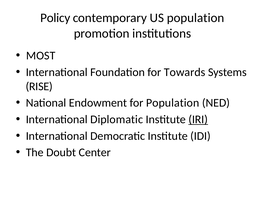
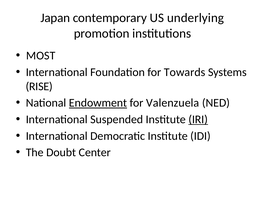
Policy: Policy -> Japan (55, 18)
US population: population -> underlying (196, 18)
Endowment underline: none -> present (98, 103)
for Population: Population -> Valenzuela (173, 103)
Diplomatic: Diplomatic -> Suspended (117, 119)
